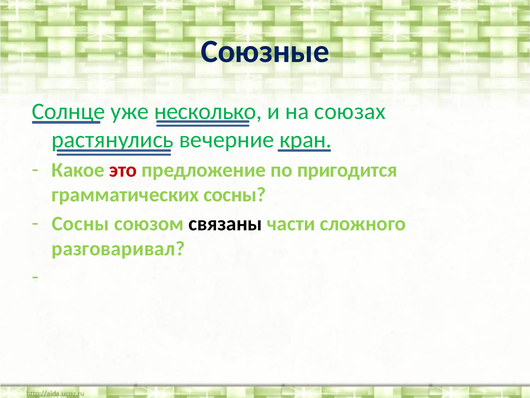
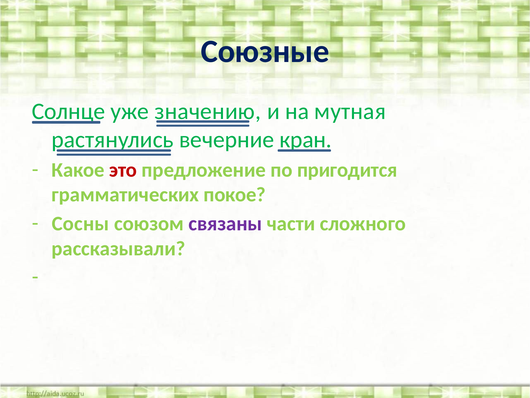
несколько: несколько -> значению (208, 111)
союзах: союзах -> мутная (350, 111)
грамматических сосны: сосны -> покое (235, 195)
связаны colour: black -> purple (225, 223)
разговаривал: разговаривал -> рассказывали (118, 248)
